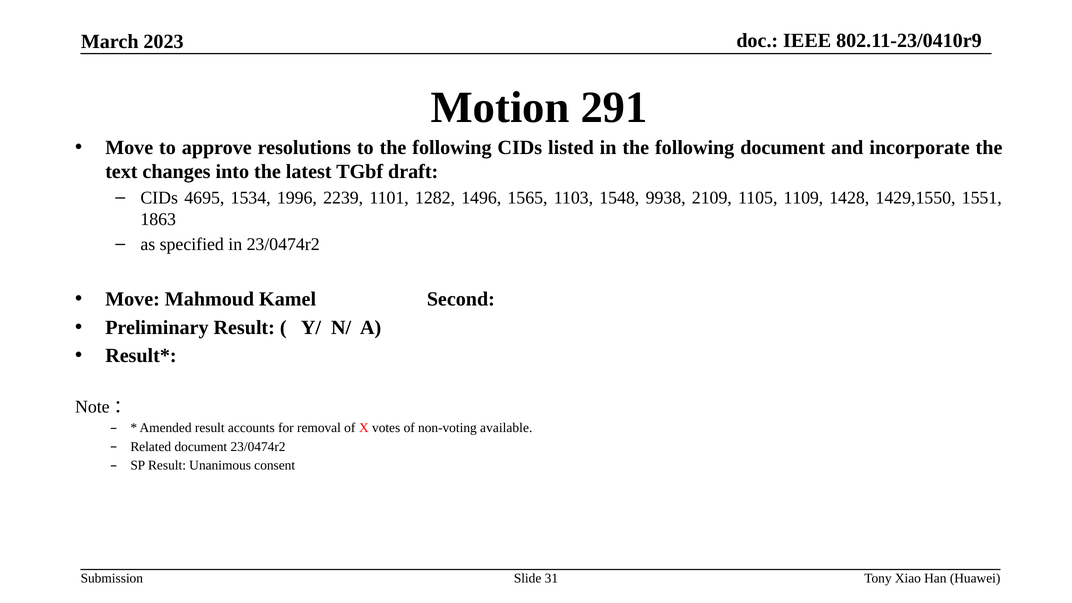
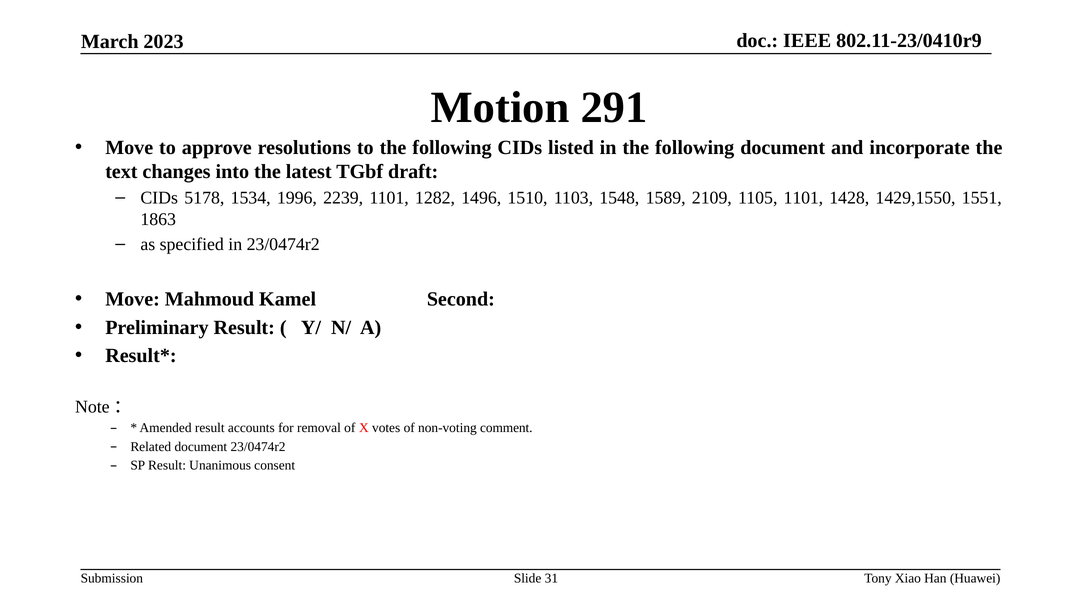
4695: 4695 -> 5178 (204, 198)
1565: 1565 -> 1510 (527, 198)
9938: 9938 -> 1589 (666, 198)
1105 1109: 1109 -> 1101 (803, 198)
available: available -> comment (506, 428)
